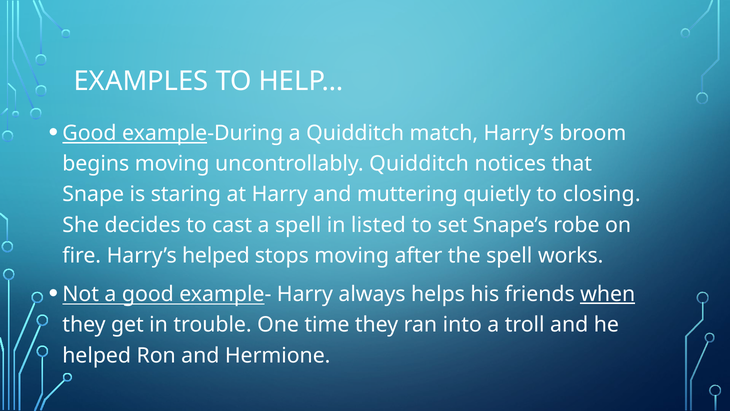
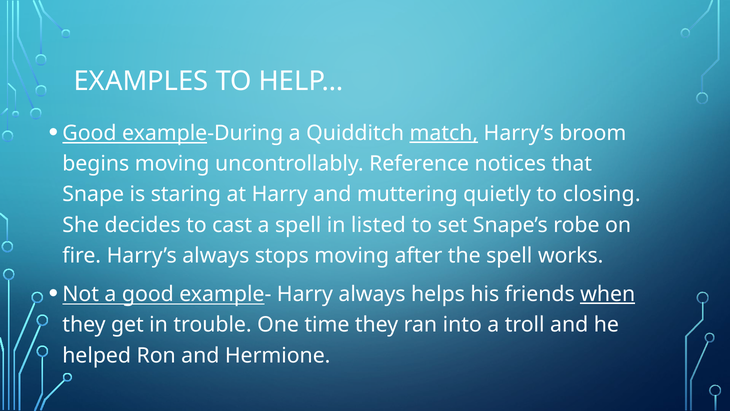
match underline: none -> present (444, 133)
uncontrollably Quidditch: Quidditch -> Reference (419, 164)
Harry’s helped: helped -> always (216, 256)
